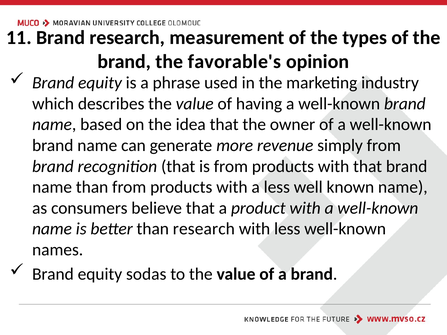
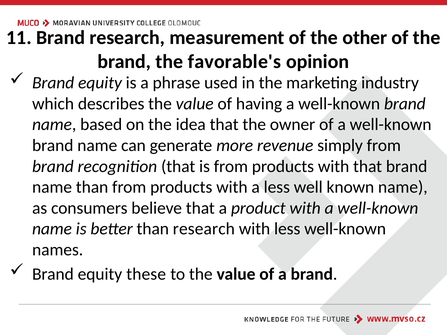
types: types -> other (365, 38)
sodas: sodas -> these (146, 274)
